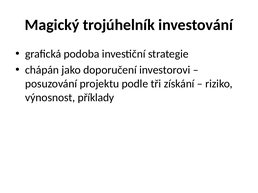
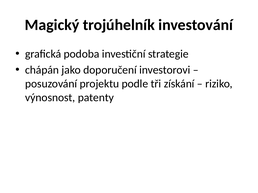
příklady: příklady -> patenty (96, 98)
